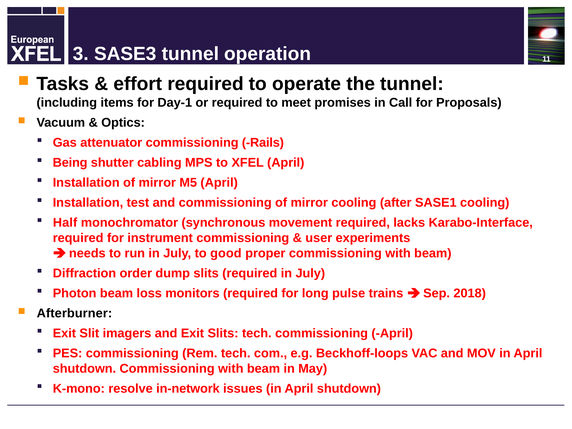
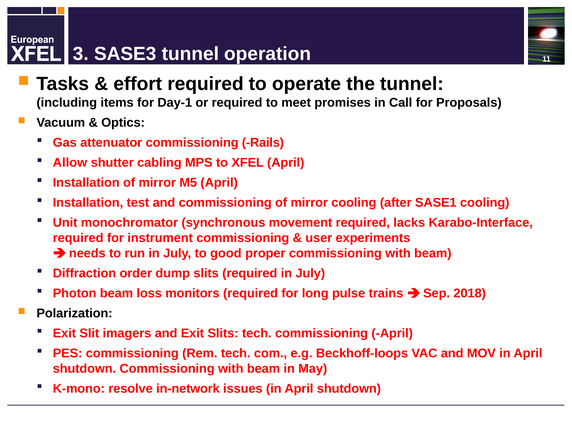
Being: Being -> Allow (70, 163)
Half: Half -> Unit (65, 223)
Afterburner: Afterburner -> Polarization (75, 313)
